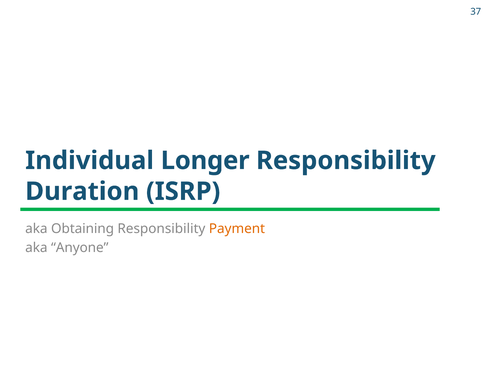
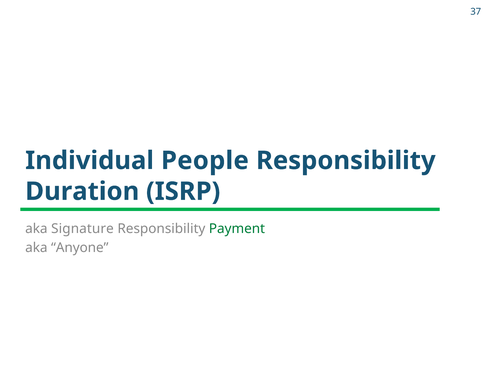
Longer: Longer -> People (205, 160)
Obtaining: Obtaining -> Signature (82, 228)
Payment colour: orange -> green (237, 228)
